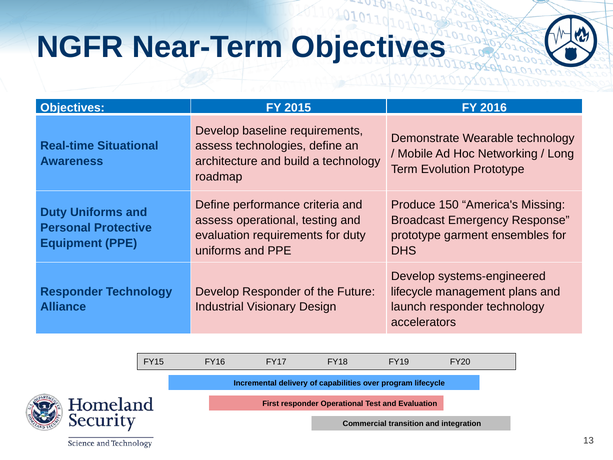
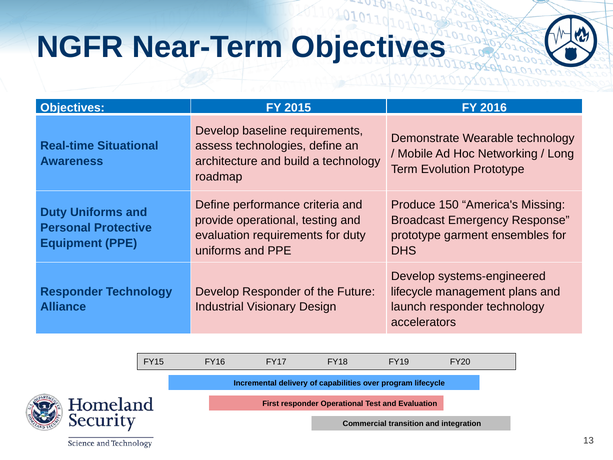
assess: assess -> provide (214, 220)
